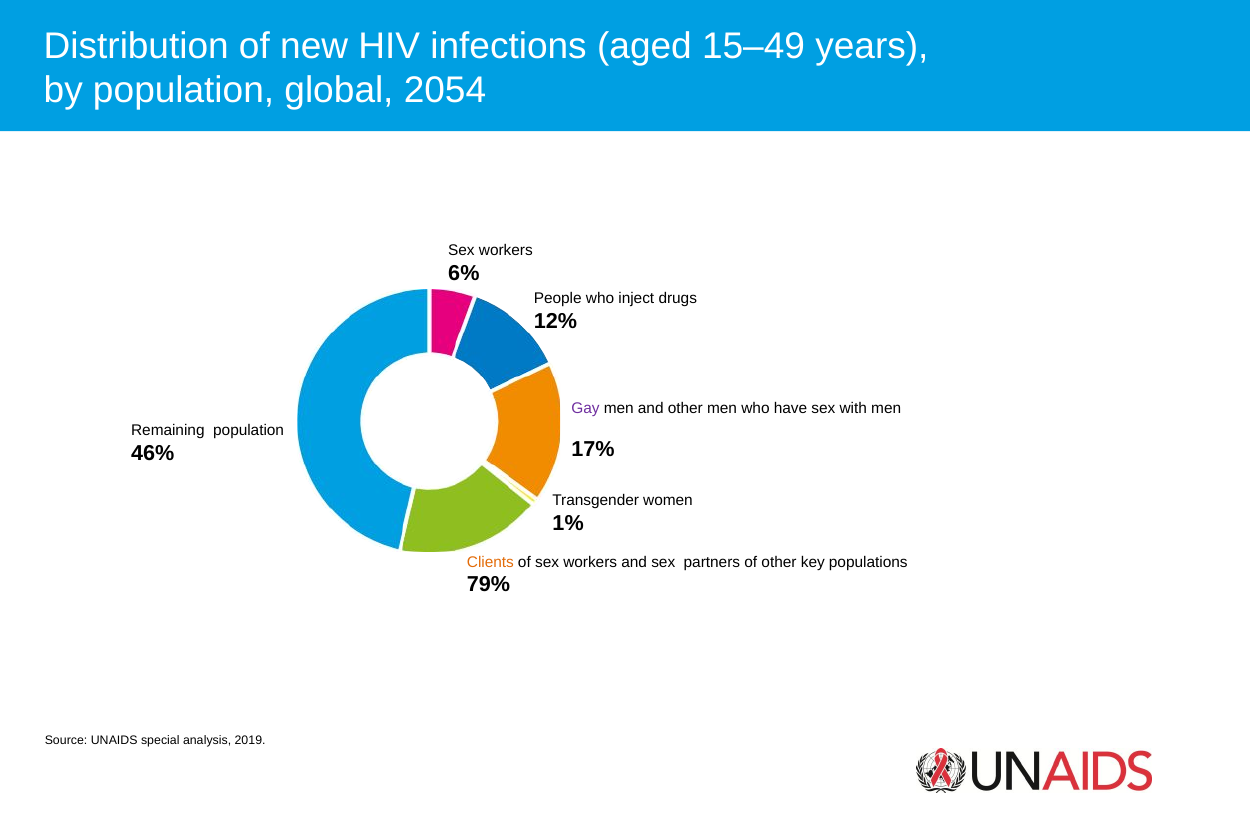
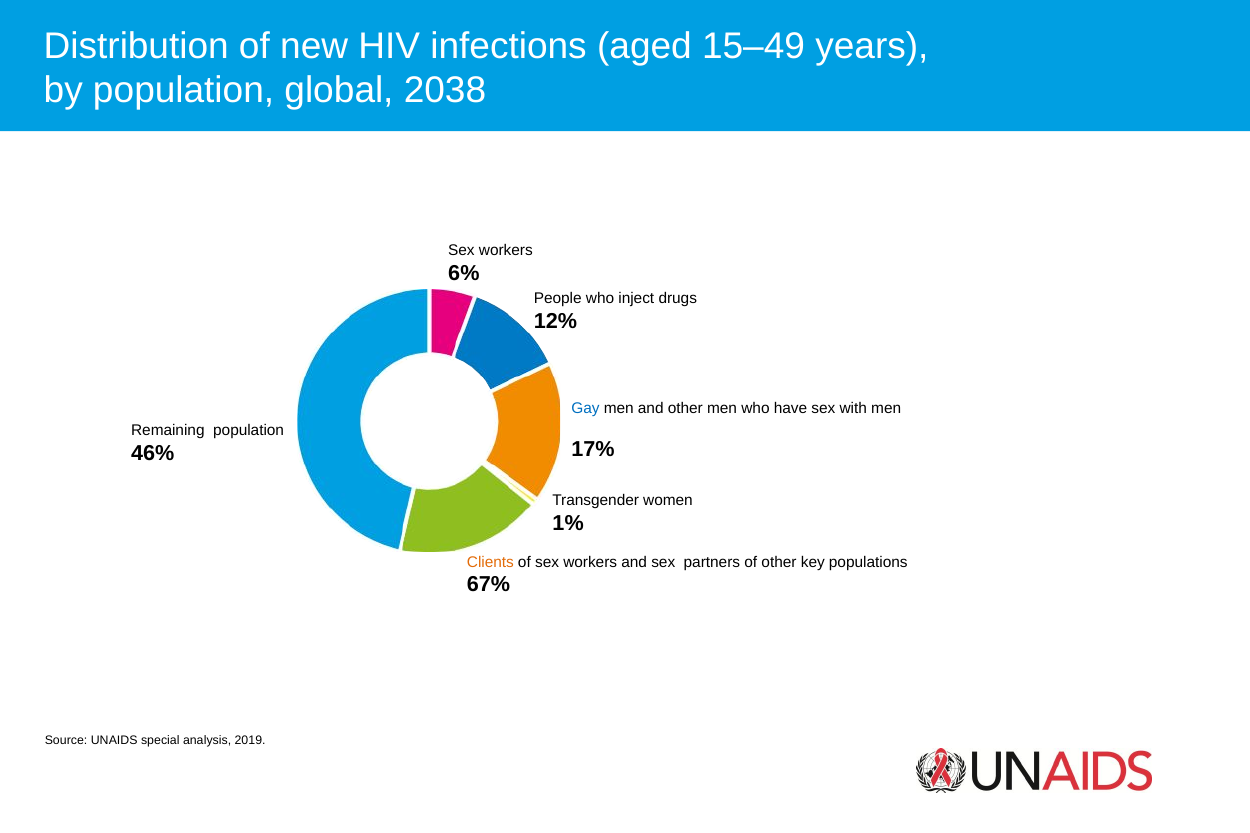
2054: 2054 -> 2038 (445, 90)
Gay colour: purple -> blue (585, 408)
79%: 79% -> 67% (489, 585)
